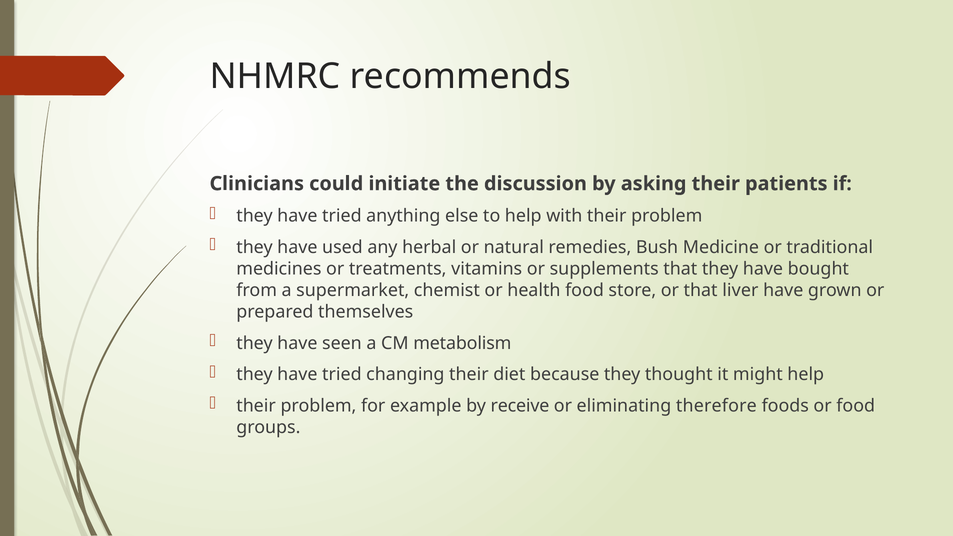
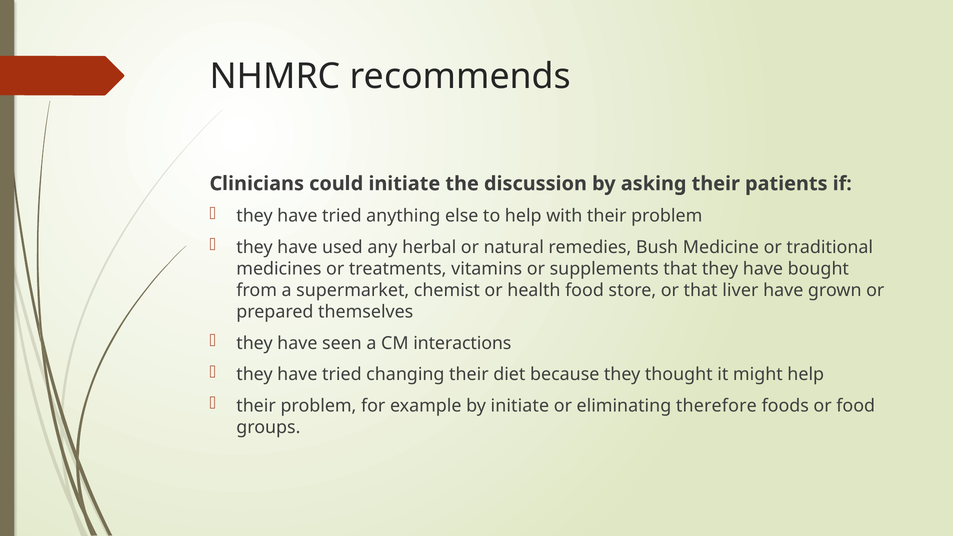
metabolism: metabolism -> interactions (462, 343)
by receive: receive -> initiate (520, 406)
